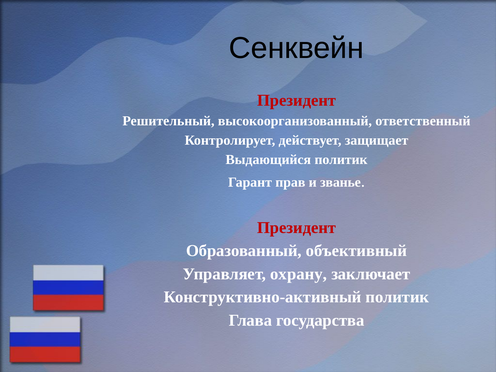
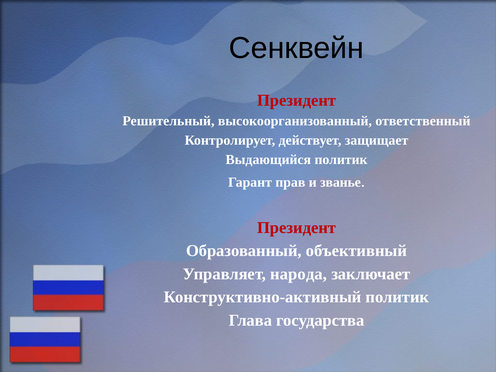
охрану: охрану -> народа (299, 274)
